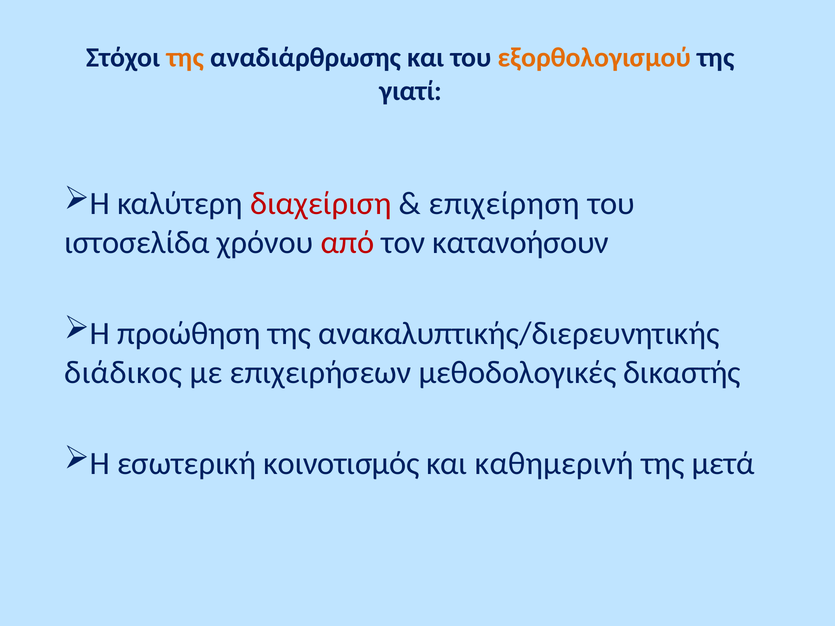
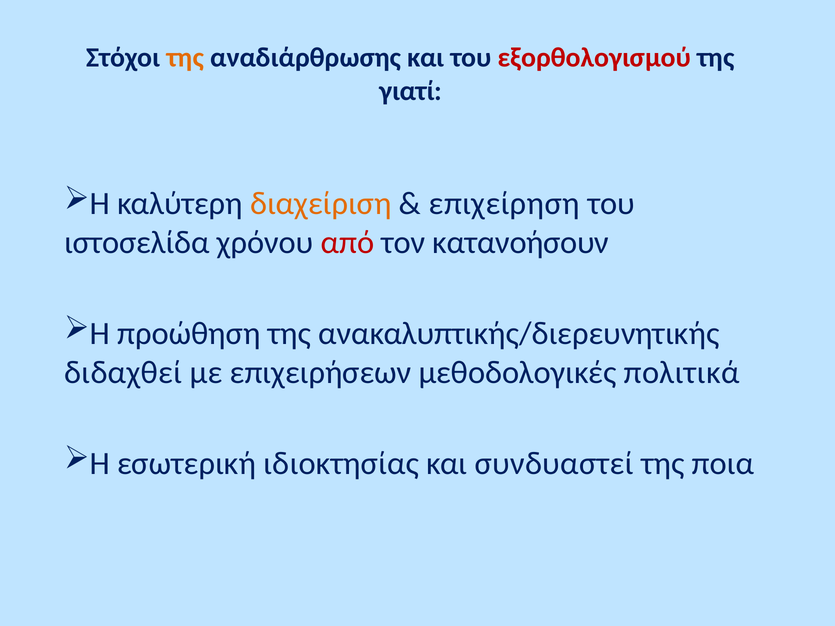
εξορθολογισμού colour: orange -> red (594, 58)
διαχείριση colour: red -> orange (321, 204)
διάδικος: διάδικος -> διδαχθεί (123, 373)
δικαστής: δικαστής -> πολιτικά (682, 373)
κοινοτισμός: κοινοτισμός -> ιδιοκτησίας (341, 464)
καθημερινή: καθημερινή -> συνδυαστεί (554, 464)
μετά: μετά -> ποια (723, 464)
